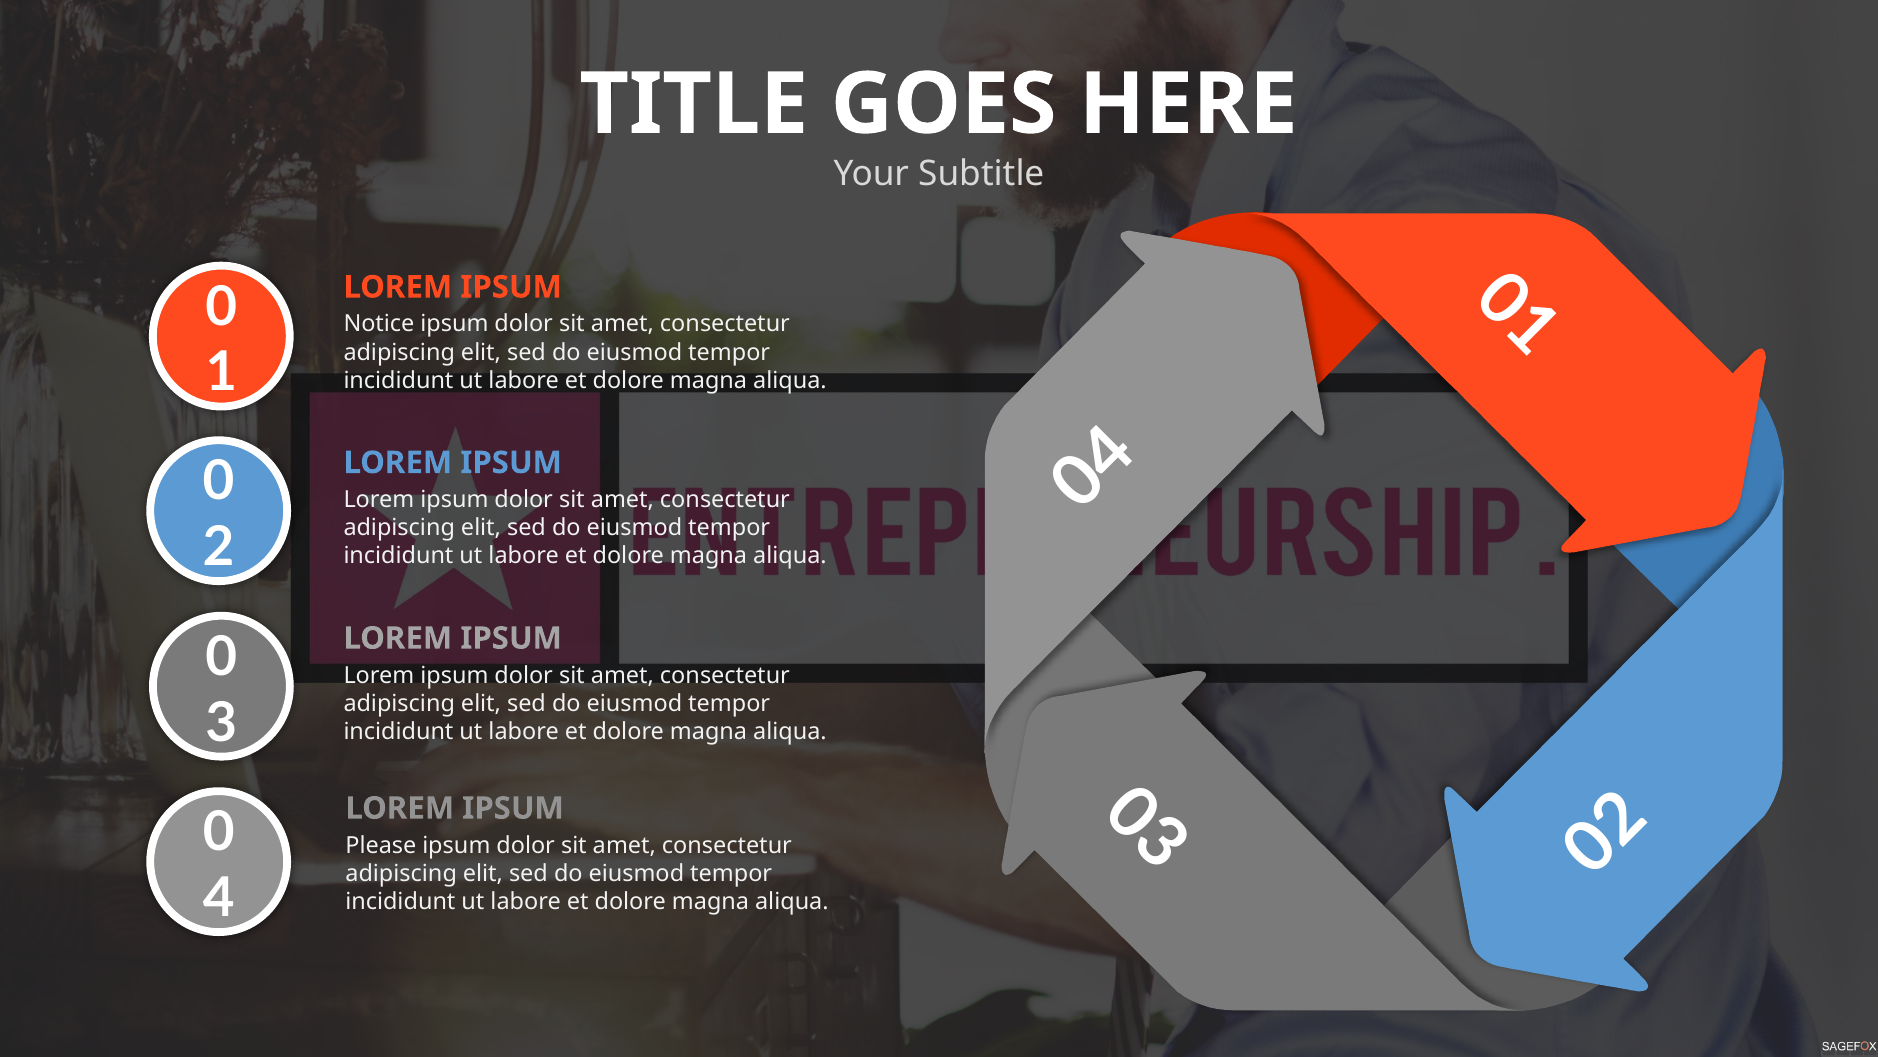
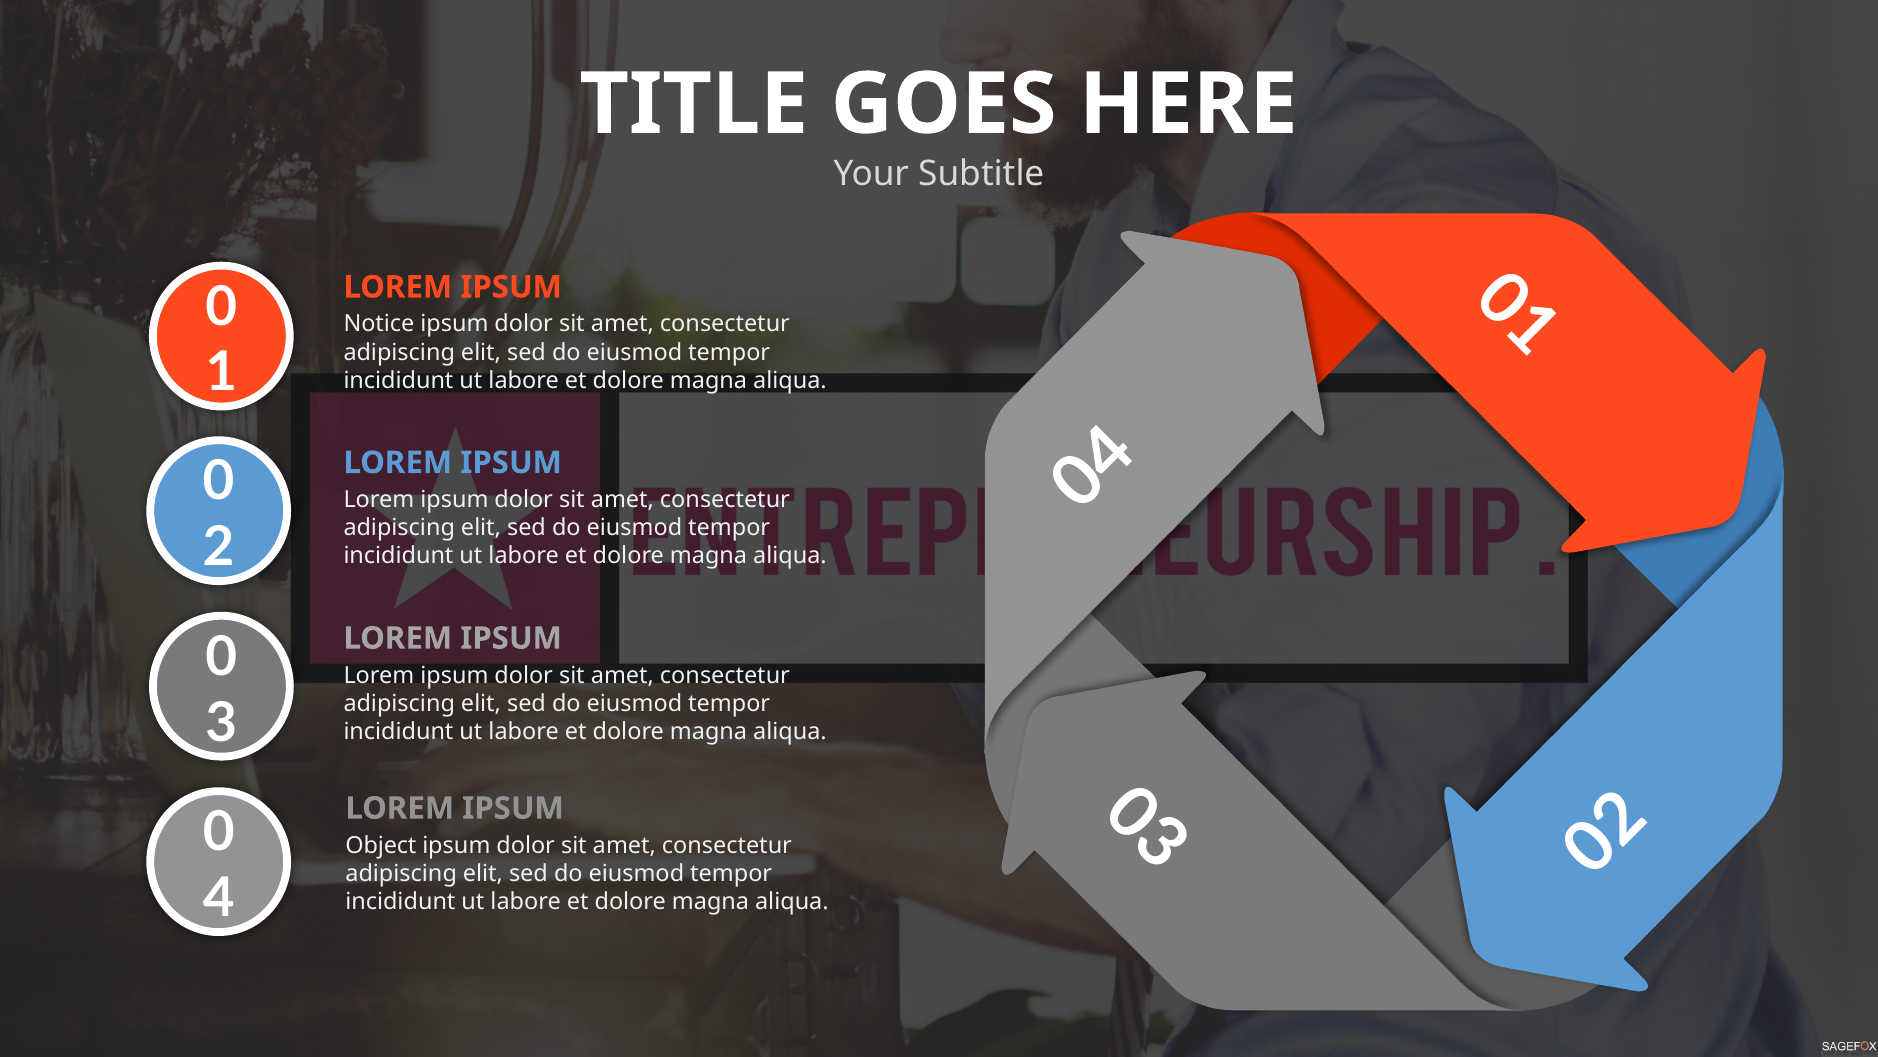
Please: Please -> Object (381, 845)
